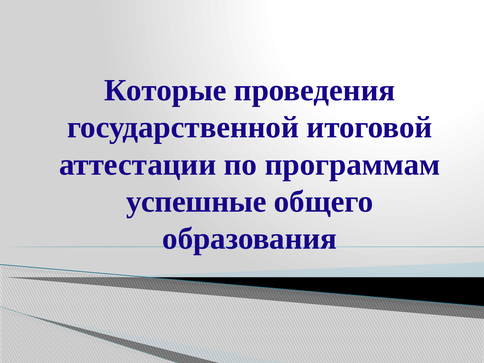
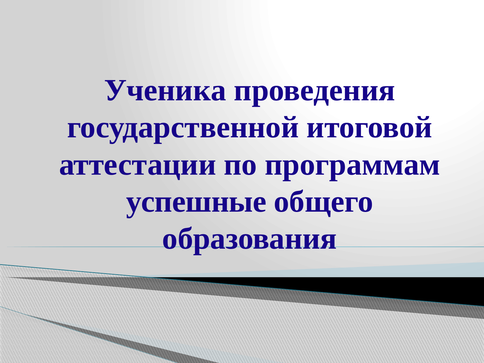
Которые: Которые -> Ученика (165, 90)
